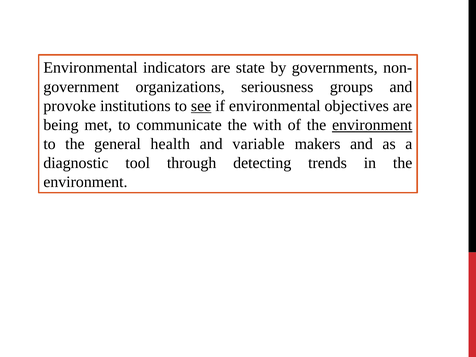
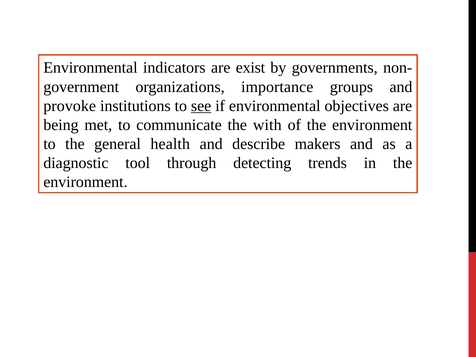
state: state -> exist (250, 68)
seriousness: seriousness -> importance (277, 87)
environment underline: present -> none (372, 125)
variable: variable -> describe (259, 144)
